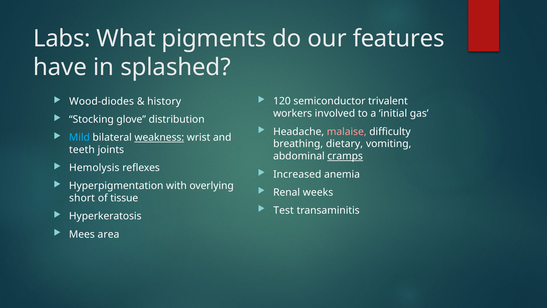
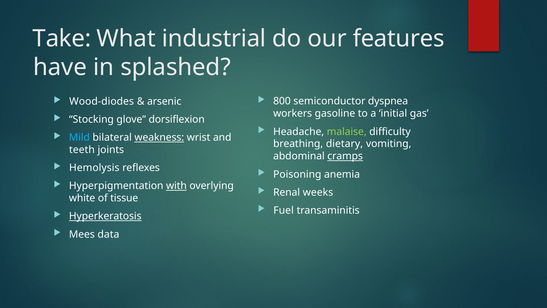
Labs: Labs -> Take (62, 38)
pigments: pigments -> industrial (214, 38)
120: 120 -> 800 (282, 101)
trivalent: trivalent -> dyspnea (388, 101)
history: history -> arsenic (164, 101)
involved: involved -> gasoline (335, 113)
distribution: distribution -> dorsiflexion (177, 119)
malaise colour: pink -> light green (347, 131)
Increased: Increased -> Poisoning (297, 174)
with underline: none -> present (176, 186)
short: short -> white (82, 198)
Test: Test -> Fuel (284, 210)
Hyperkeratosis underline: none -> present (105, 216)
area: area -> data (108, 234)
